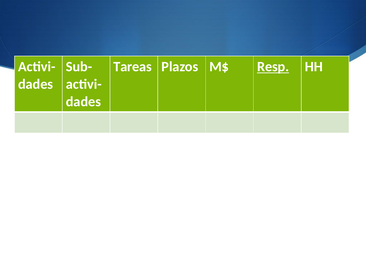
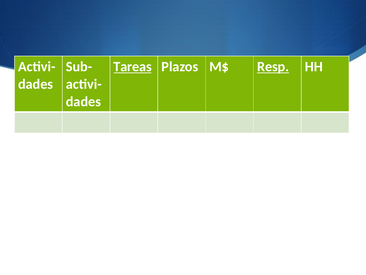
Tareas underline: none -> present (133, 67)
